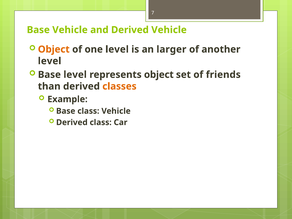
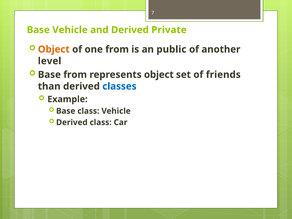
Derived Vehicle: Vehicle -> Private (169, 30)
one level: level -> from (117, 49)
larger: larger -> public (171, 49)
Base level: level -> from (75, 75)
classes colour: orange -> blue (119, 86)
